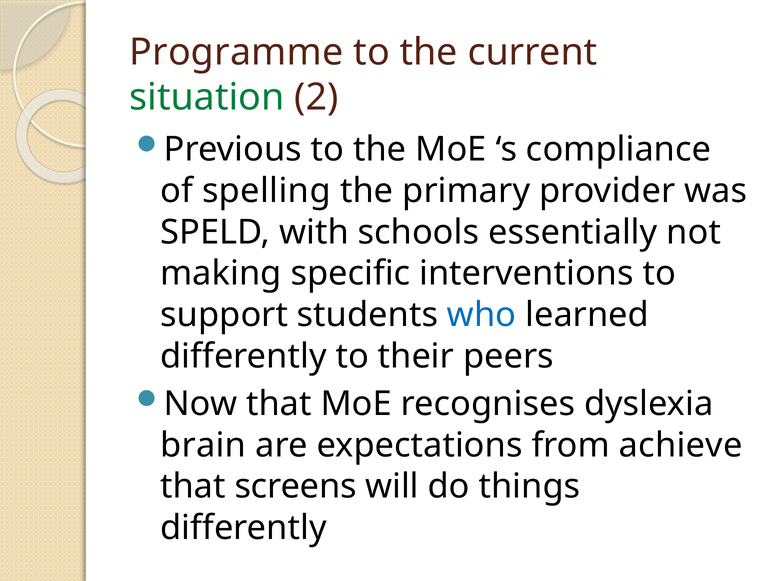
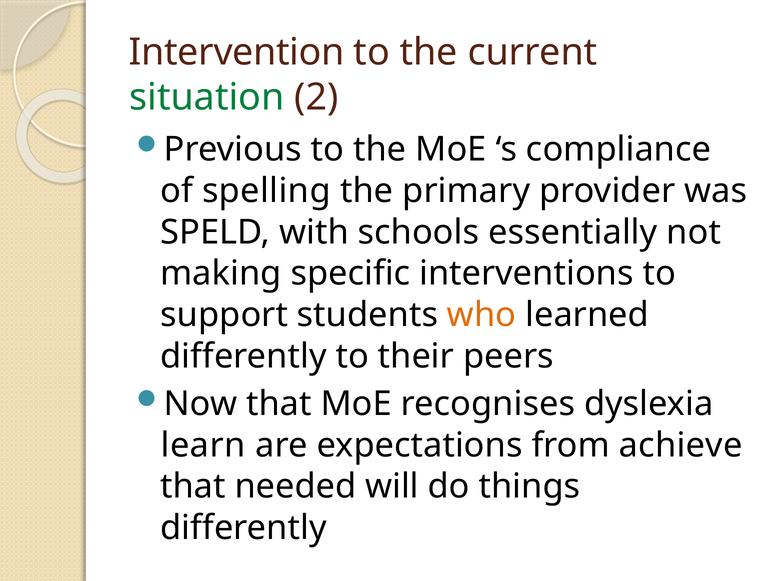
Programme: Programme -> Intervention (237, 52)
who colour: blue -> orange (482, 315)
brain: brain -> learn (203, 445)
screens: screens -> needed (295, 487)
